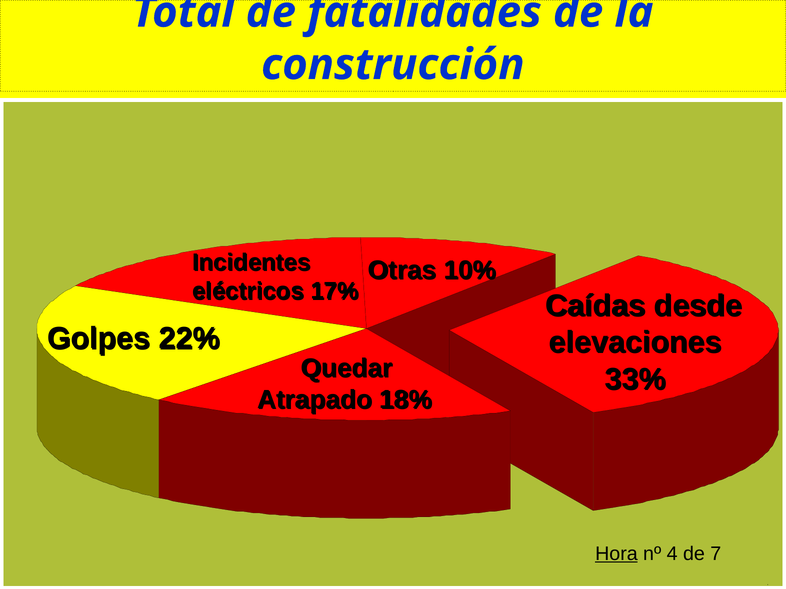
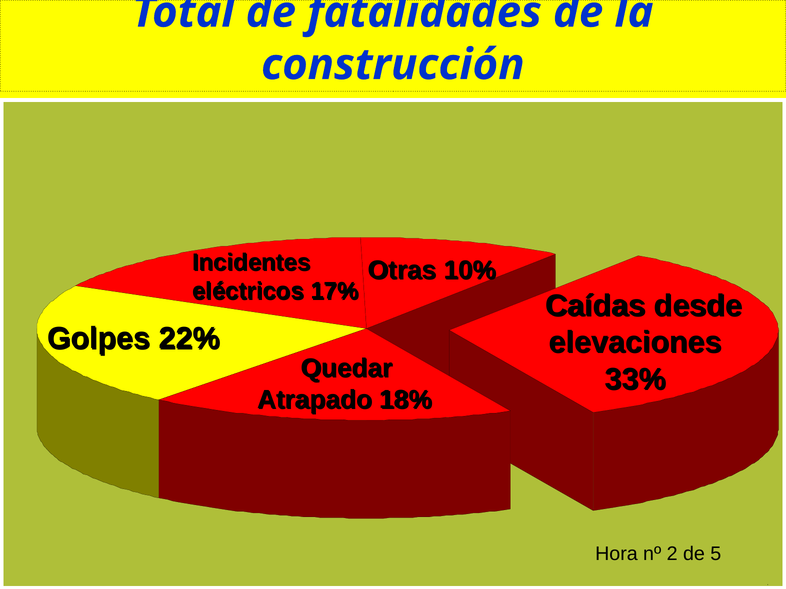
Hora underline: present -> none (616, 554)
4: 4 -> 2 (672, 554)
7: 7 -> 5 (716, 554)
